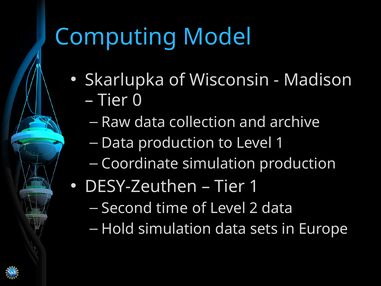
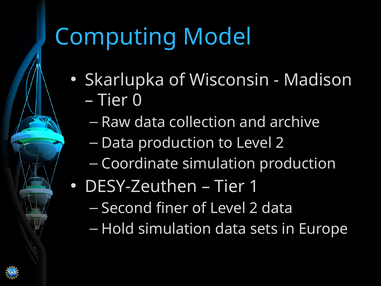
to Level 1: 1 -> 2 (280, 143)
time: time -> finer (172, 208)
